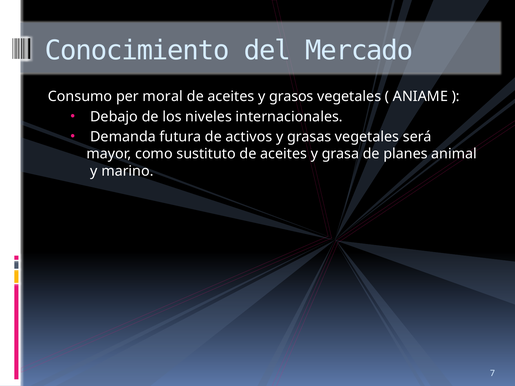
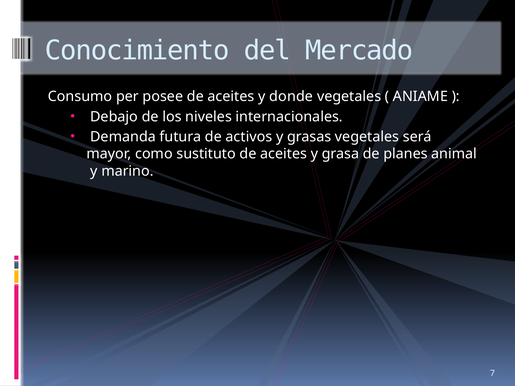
moral: moral -> posee (163, 97)
grasos: grasos -> donde (291, 97)
